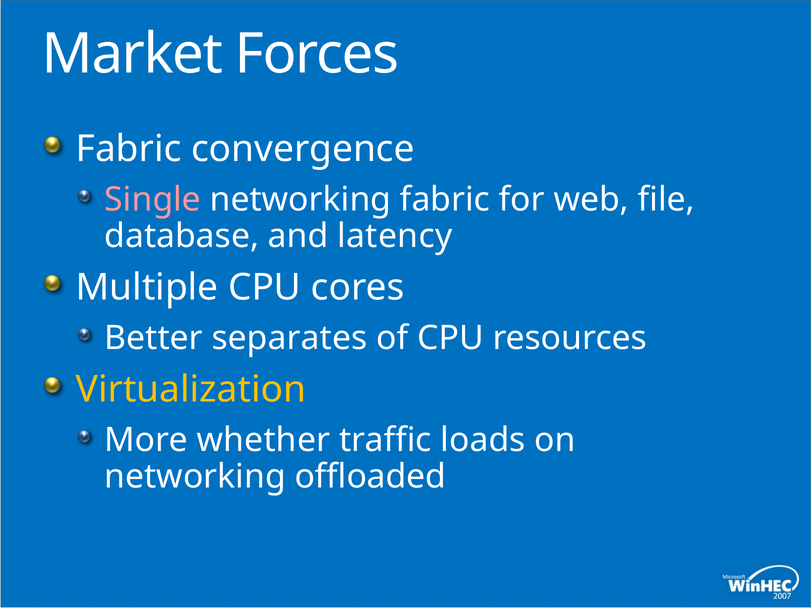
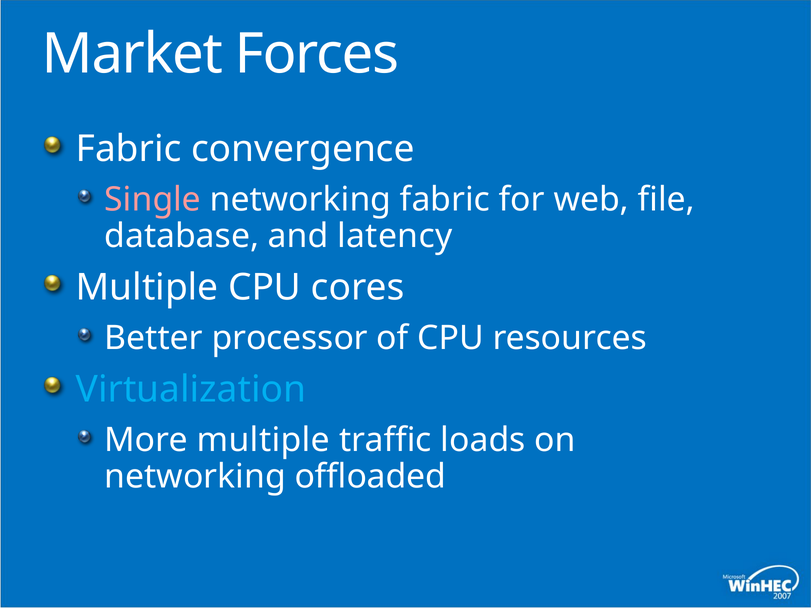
separates: separates -> processor (290, 338)
Virtualization colour: yellow -> light blue (191, 390)
More whether: whether -> multiple (263, 440)
